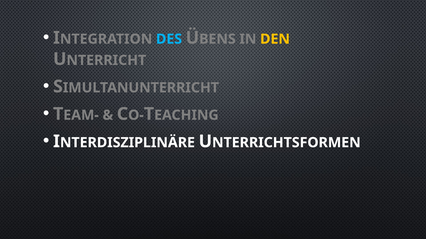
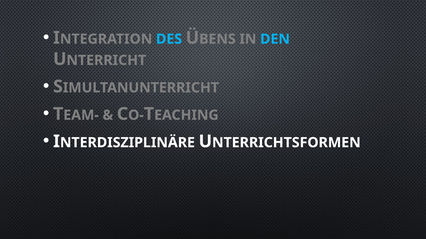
DEN colour: yellow -> light blue (275, 39)
